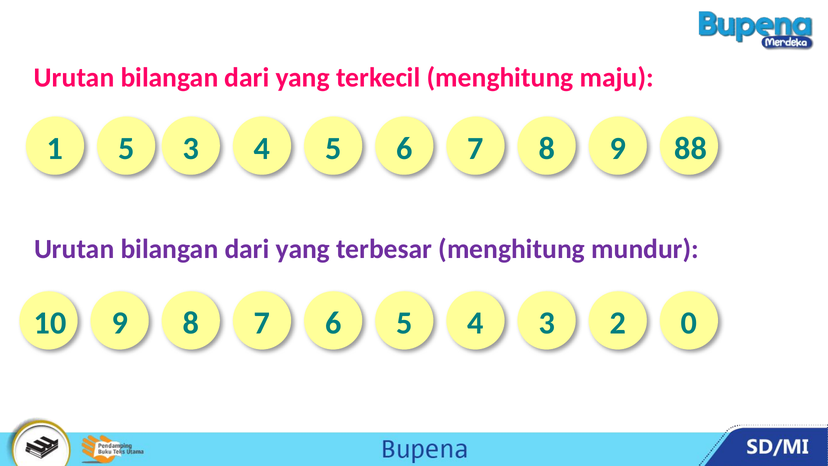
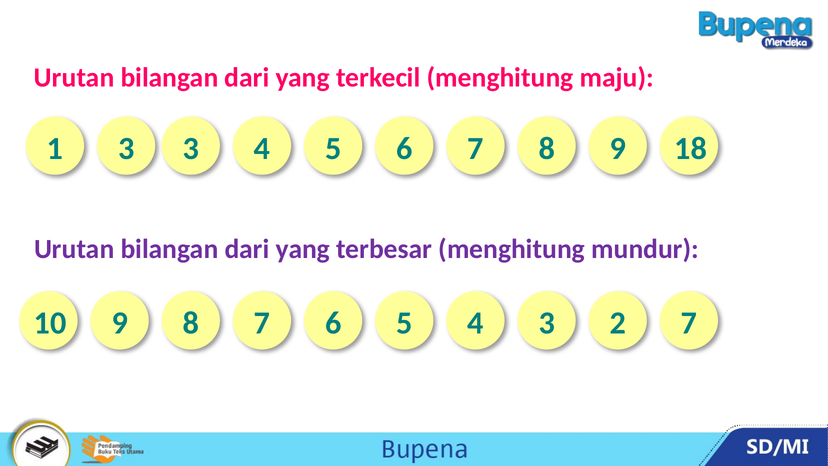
1 5: 5 -> 3 (126, 149)
88: 88 -> 18 (691, 149)
9 0: 0 -> 7 (689, 323)
